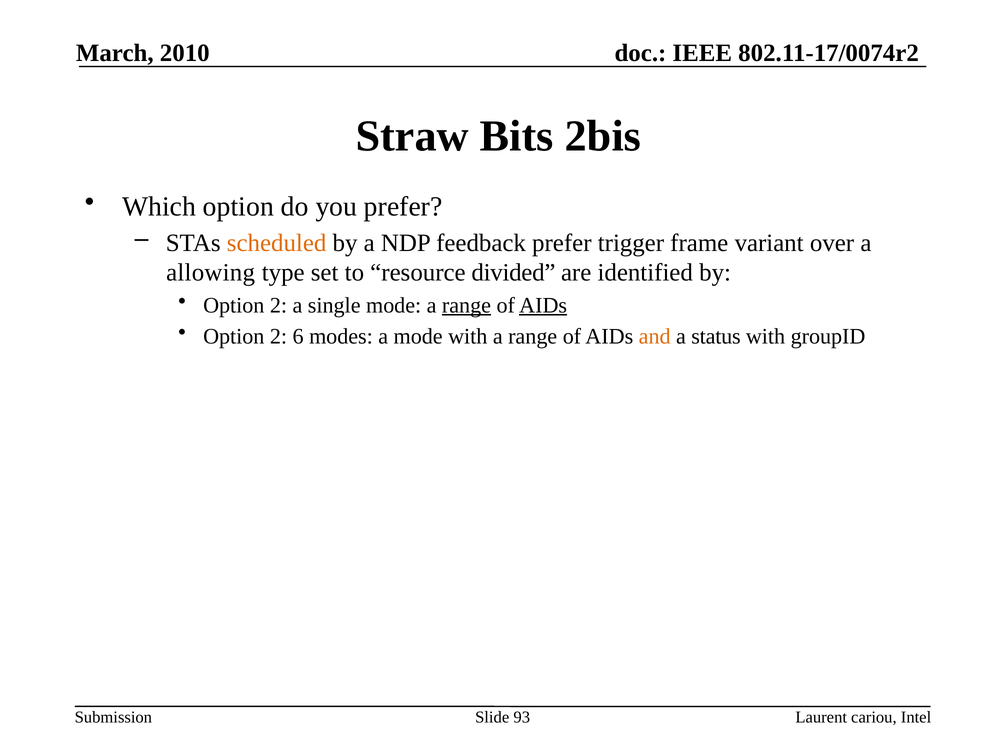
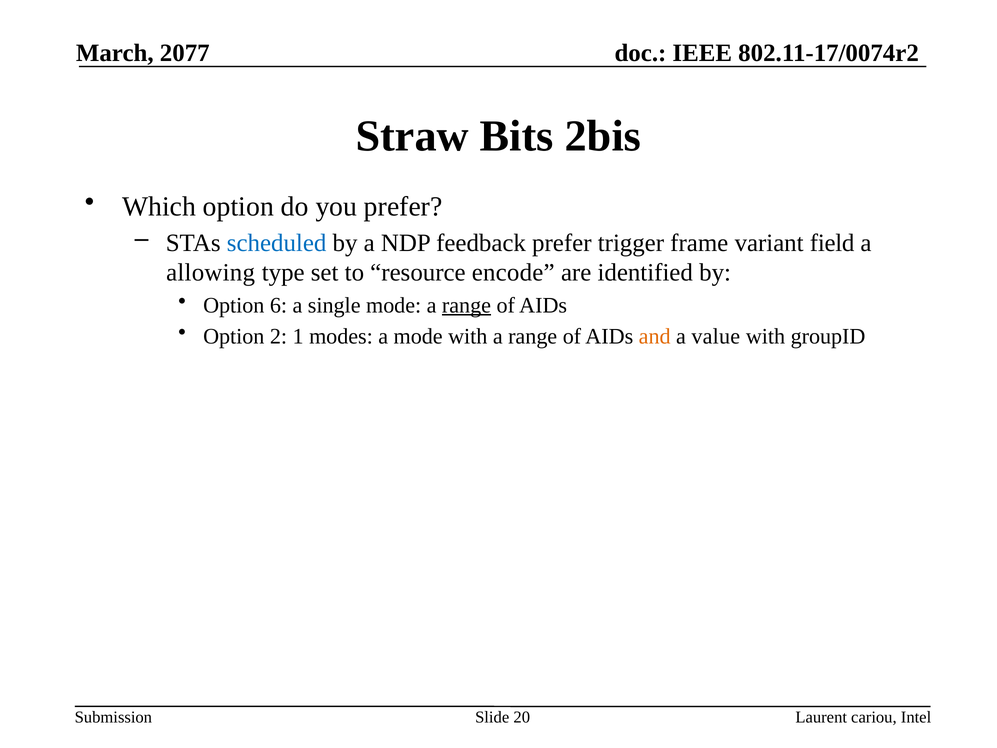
2010: 2010 -> 2077 (185, 53)
scheduled colour: orange -> blue (277, 243)
over: over -> field (832, 243)
divided: divided -> encode (513, 273)
2: 2 -> 6 (278, 305)
AIDs underline: present -> none (543, 305)
6: 6 -> 1 (298, 336)
status: status -> value (716, 336)
93: 93 -> 20 (522, 717)
